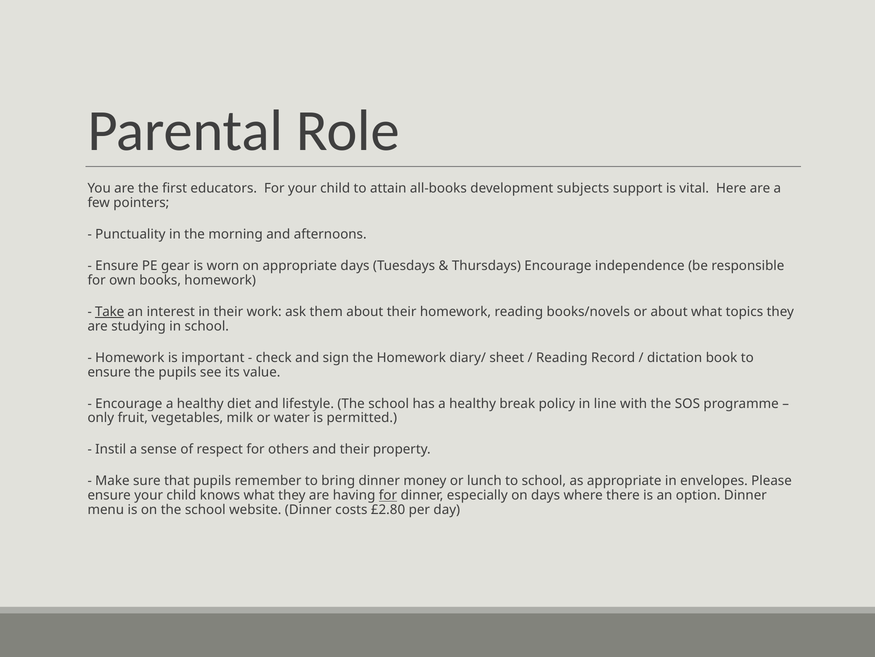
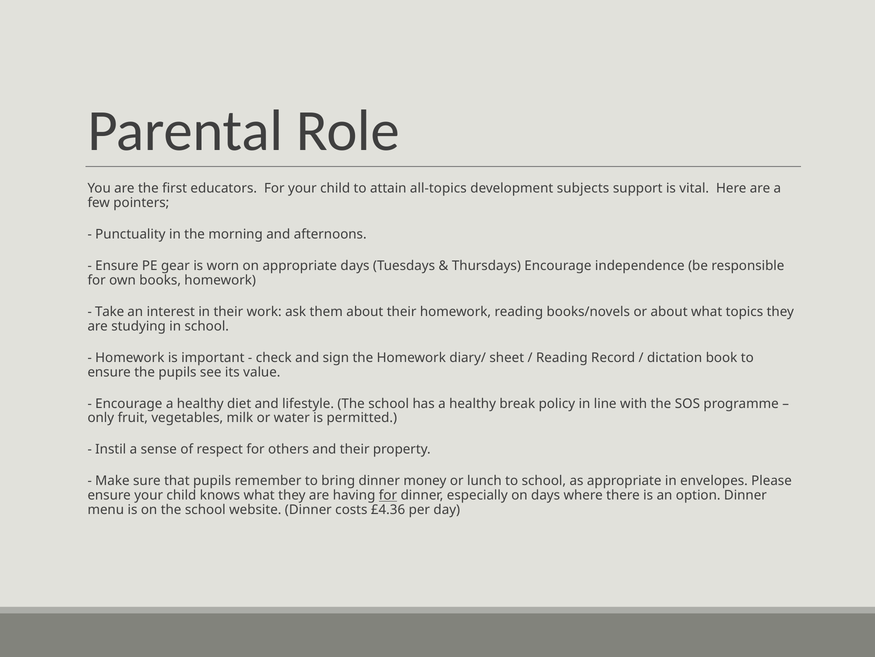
all-books: all-books -> all-topics (438, 188)
Take underline: present -> none (110, 311)
£2.80: £2.80 -> £4.36 (388, 509)
